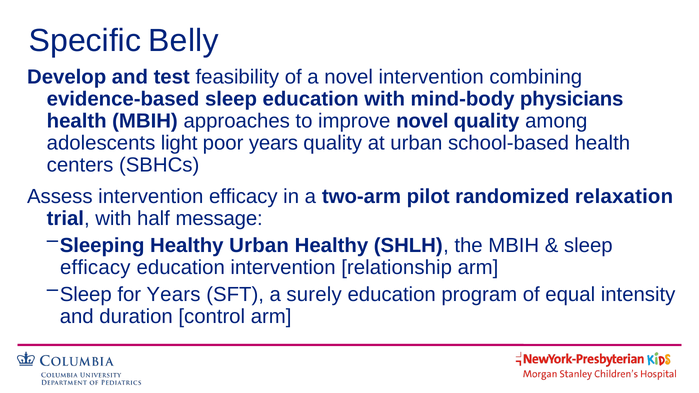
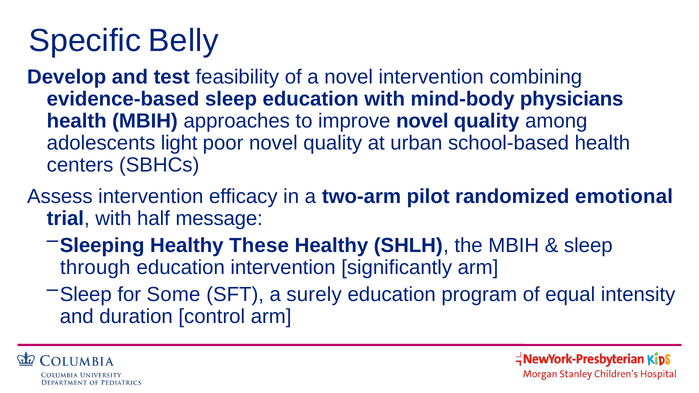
poor years: years -> novel (273, 143)
relaxation: relaxation -> emotional (624, 197)
Healthy Urban: Urban -> These (259, 246)
efficacy: efficacy -> through (95, 268)
relationship: relationship -> significantly (397, 268)
for Years: Years -> Some (173, 295)
